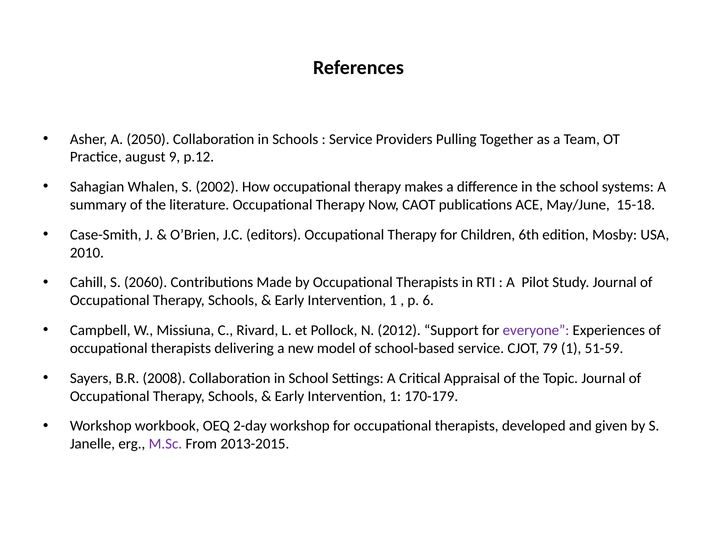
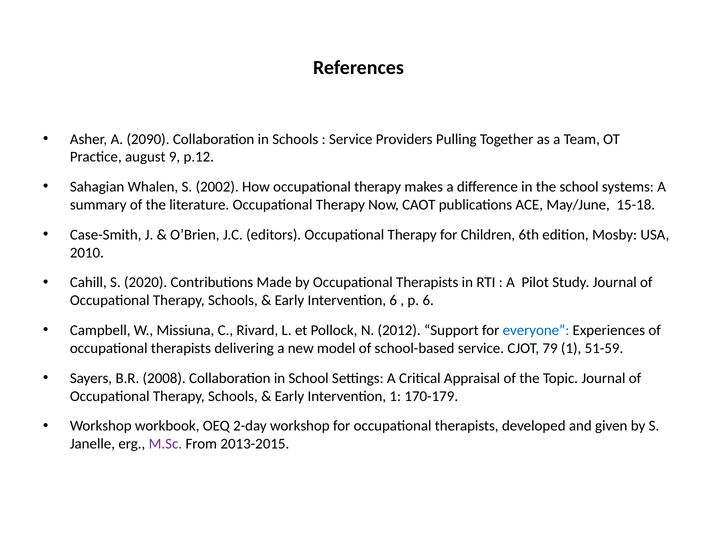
2050: 2050 -> 2090 (148, 139)
2060: 2060 -> 2020 (146, 282)
1: 1 -> 6 (393, 300)
everyone colour: purple -> blue (536, 330)
